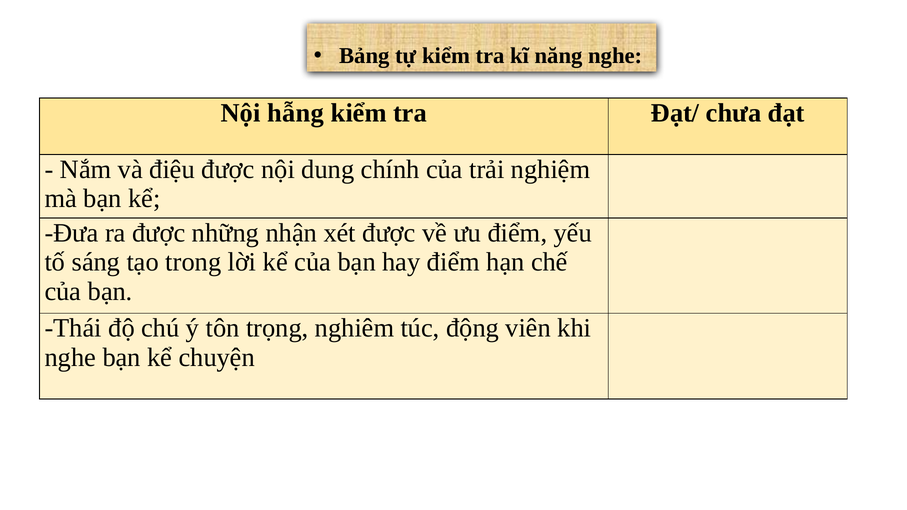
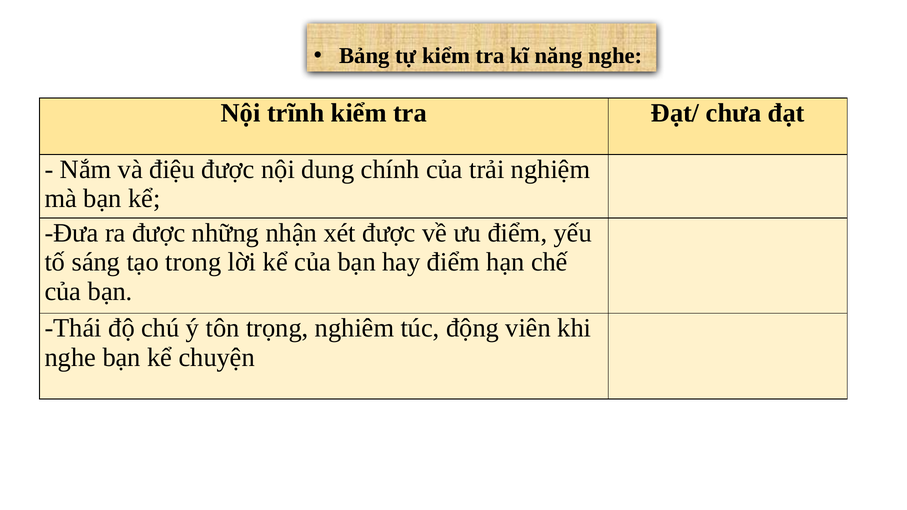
hẫng: hẫng -> trĩnh (296, 113)
